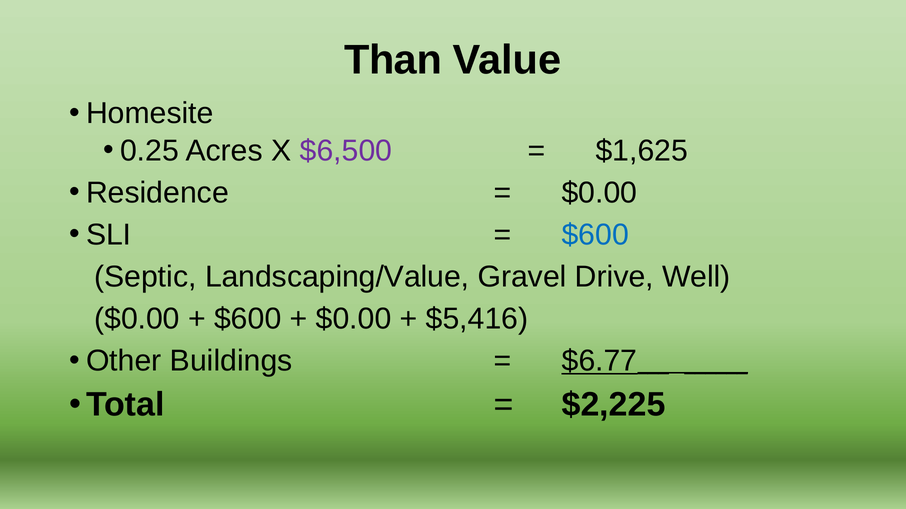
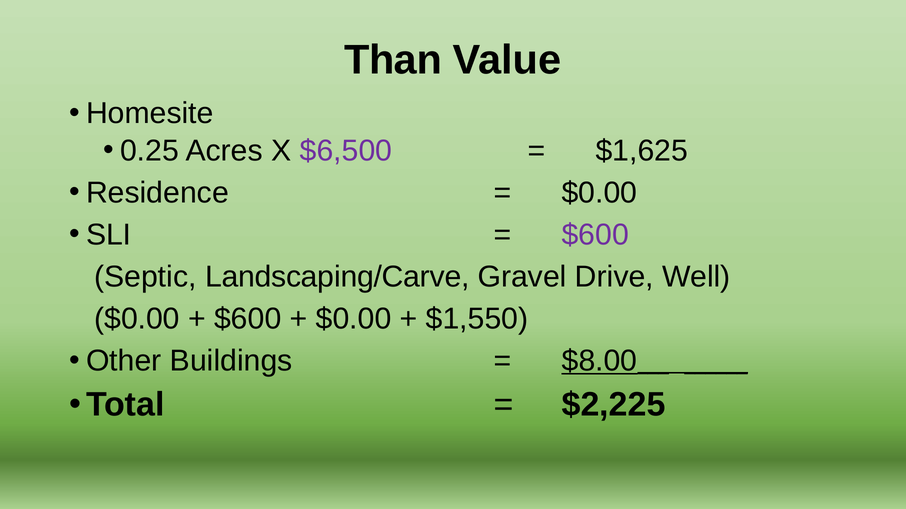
$600 colour: blue -> purple (595, 235)
Landscaping/Value: Landscaping/Value -> Landscaping/Carve (337, 277)
$5,416: $5,416 -> $1,550 (477, 319)
$6.77: $6.77 -> $8.00 (599, 361)
